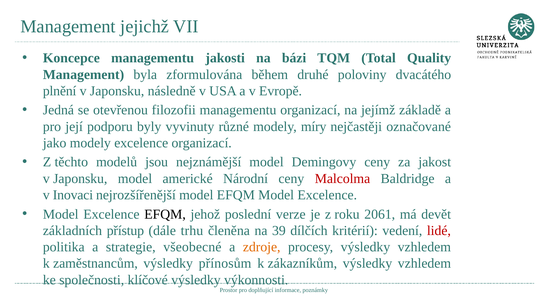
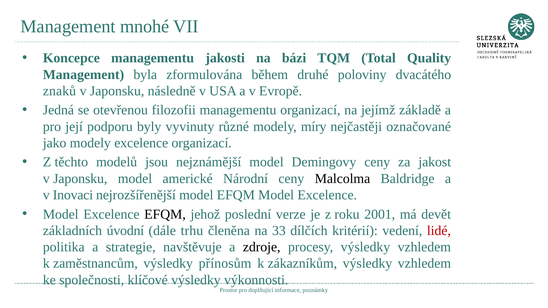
jejichž: jejichž -> mnohé (145, 27)
plnění: plnění -> znaků (59, 91)
Malcolma colour: red -> black (342, 179)
2061: 2061 -> 2001 (380, 214)
přístup: přístup -> úvodní (125, 231)
39: 39 -> 33 (279, 231)
všeobecné: všeobecné -> navštěvuje (192, 247)
zdroje colour: orange -> black (262, 247)
